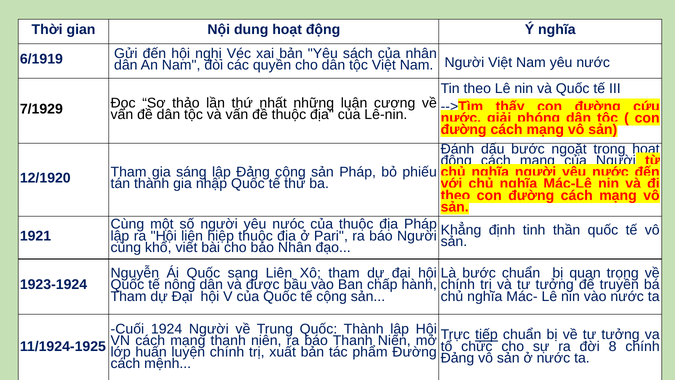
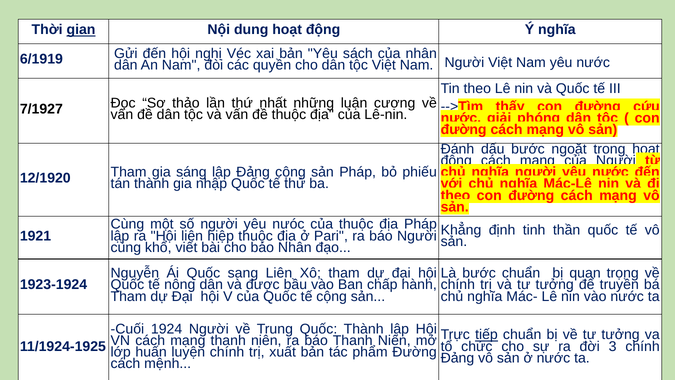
gian underline: none -> present (81, 30)
7/1929: 7/1929 -> 7/1927 (41, 109)
8: 8 -> 3 (613, 346)
